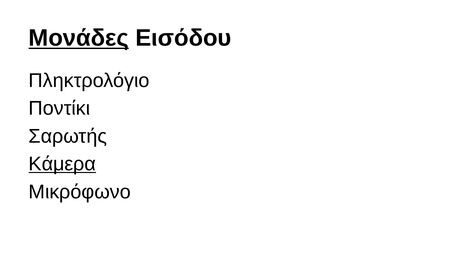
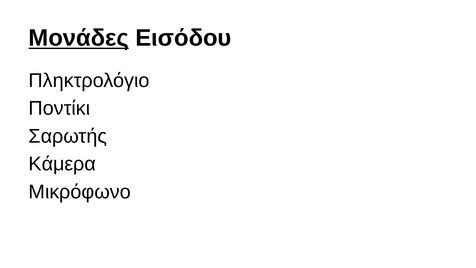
Κάμερα underline: present -> none (62, 164)
